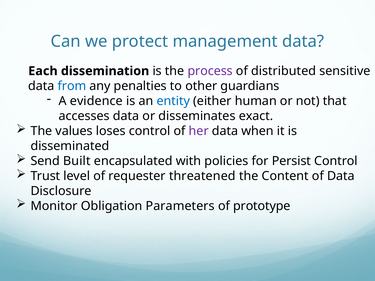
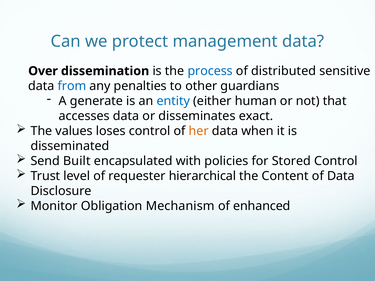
Each: Each -> Over (43, 71)
process colour: purple -> blue (210, 71)
evidence: evidence -> generate (96, 101)
her colour: purple -> orange (199, 131)
Persist: Persist -> Stored (291, 161)
threatened: threatened -> hierarchical (202, 176)
Parameters: Parameters -> Mechanism (180, 206)
prototype: prototype -> enhanced (262, 206)
